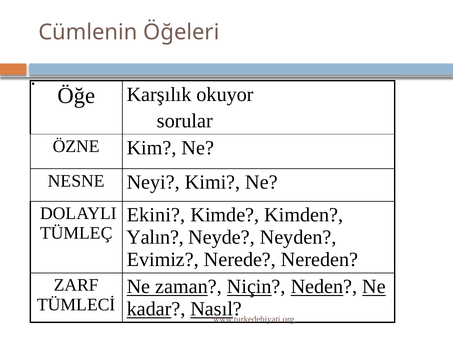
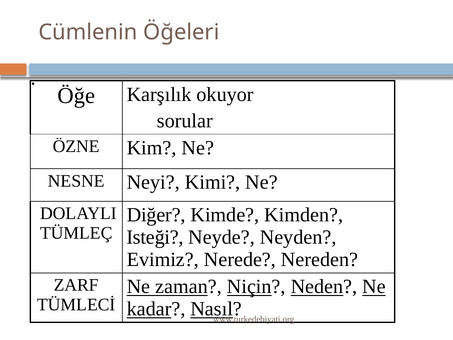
Ekini: Ekini -> Diğer (156, 215)
Yalın: Yalın -> Isteği (155, 237)
